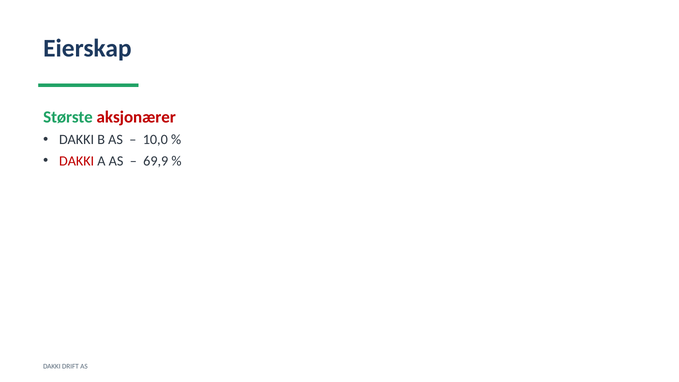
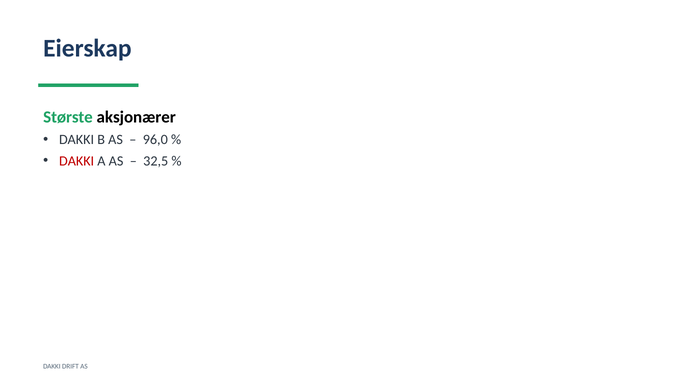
aksjonærer colour: red -> black (136, 117)
10,0: 10,0 -> 96,0 (155, 140)
69,9: 69,9 -> 32,5 (156, 161)
